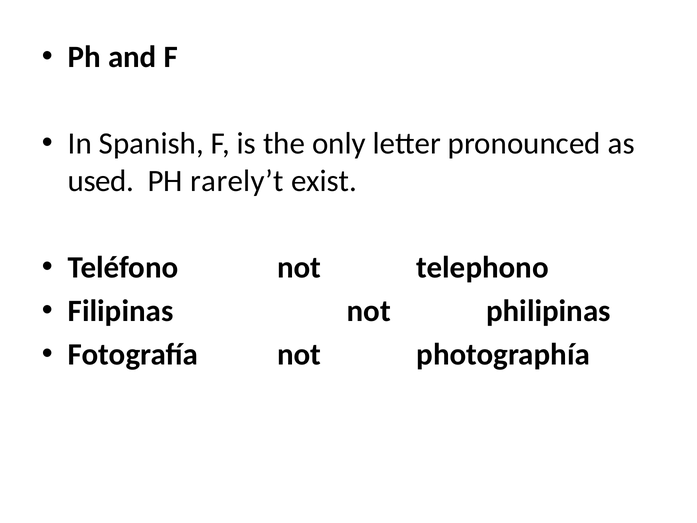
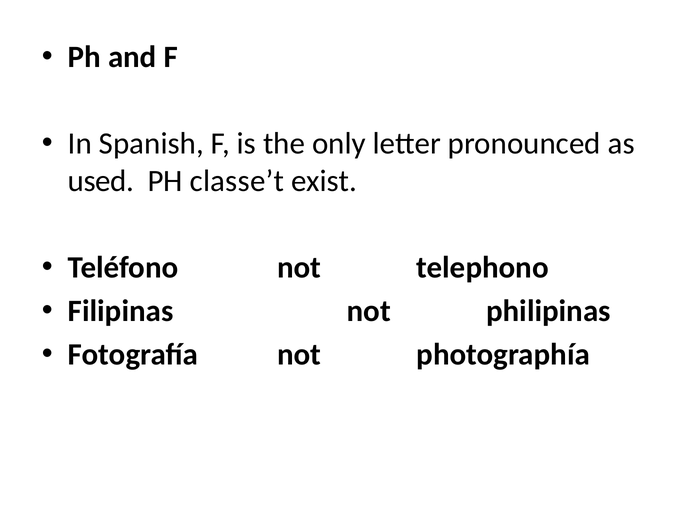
rarely’t: rarely’t -> classe’t (237, 181)
